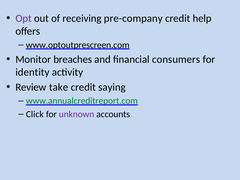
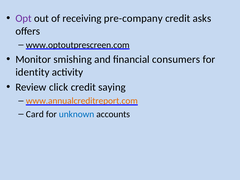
help: help -> asks (202, 18)
breaches: breaches -> smishing (73, 59)
take: take -> click (59, 87)
www.annualcreditreport.com colour: green -> orange (82, 101)
Click: Click -> Card (35, 114)
unknown colour: purple -> blue (77, 114)
